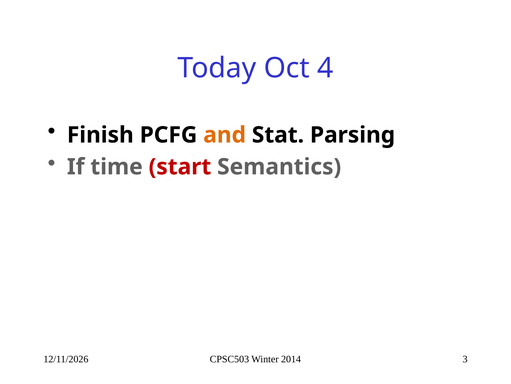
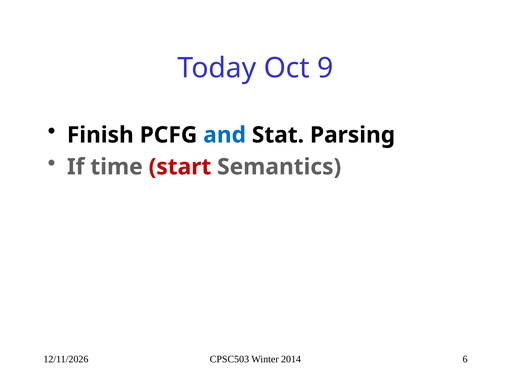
4: 4 -> 9 (325, 68)
and colour: orange -> blue (225, 135)
3: 3 -> 6 (465, 358)
